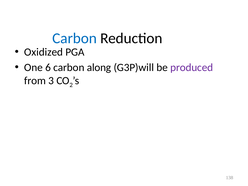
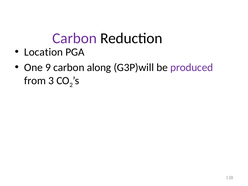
Carbon colour: blue -> purple (75, 38)
Oxidized: Oxidized -> Location (44, 52)
6: 6 -> 9 (48, 67)
